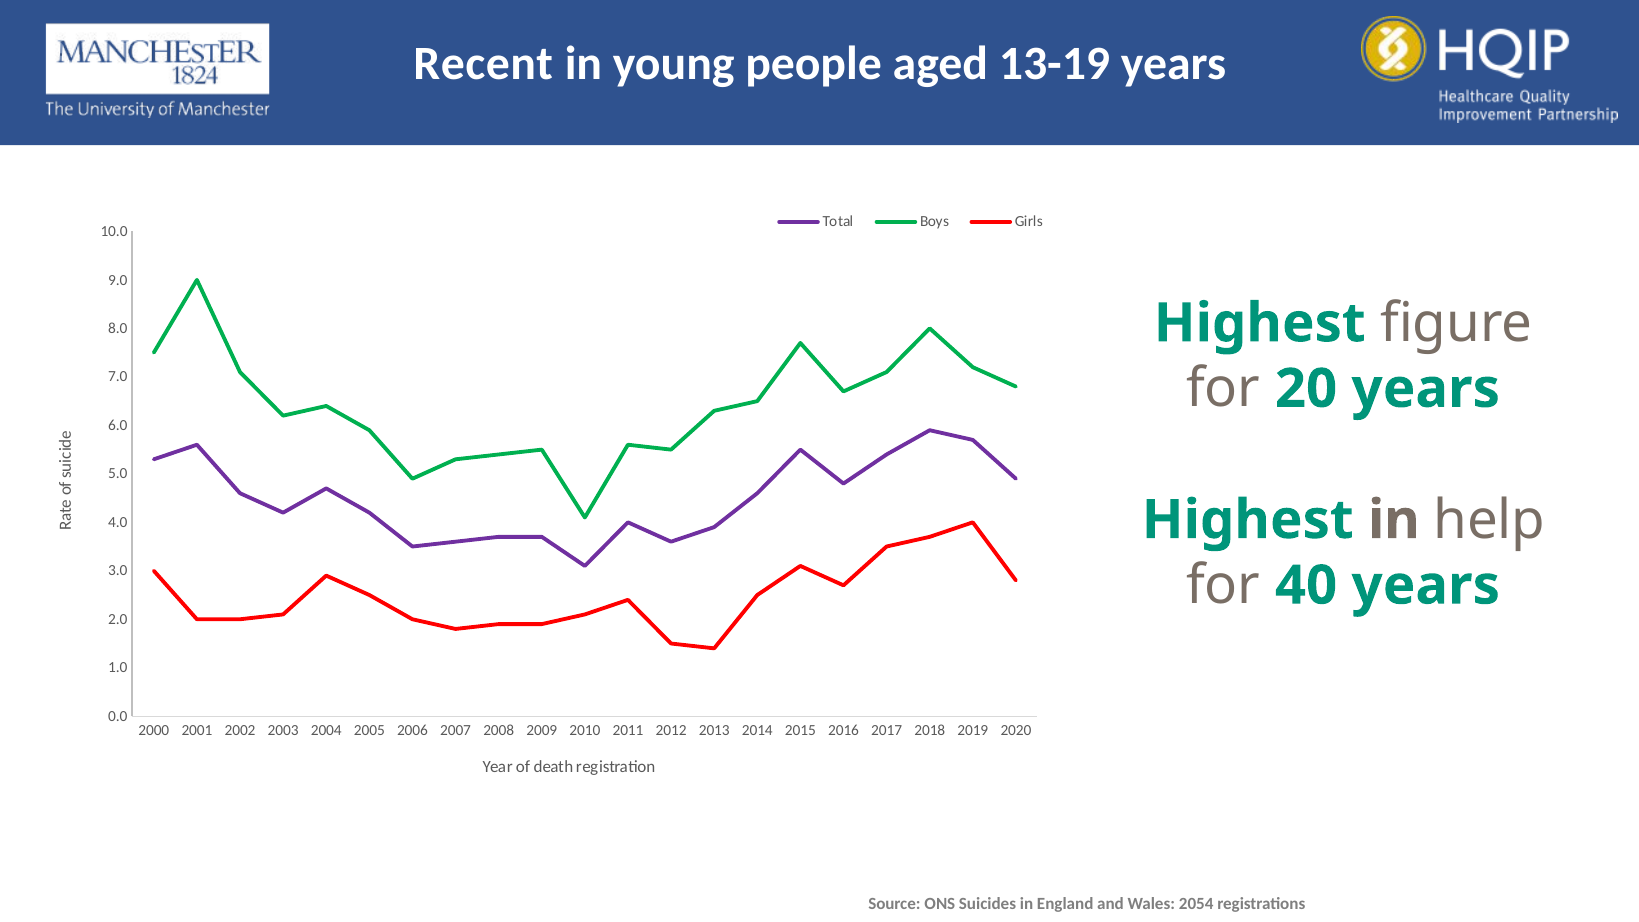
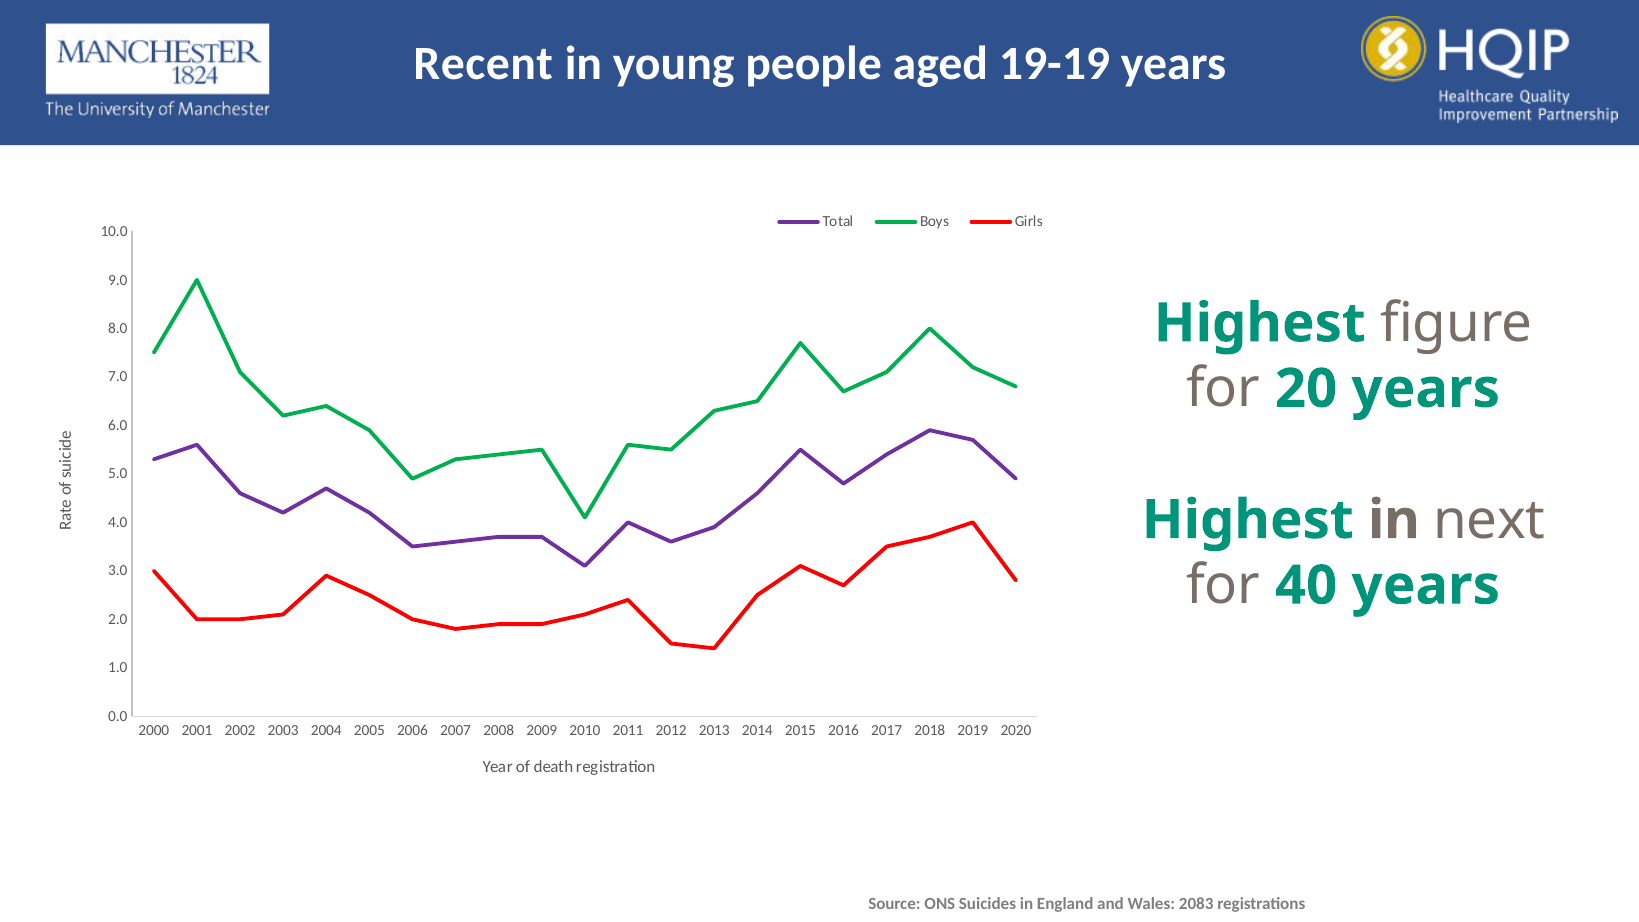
13-19: 13-19 -> 19-19 (1055, 64)
help: help -> next (1490, 520)
2054: 2054 -> 2083 (1196, 903)
